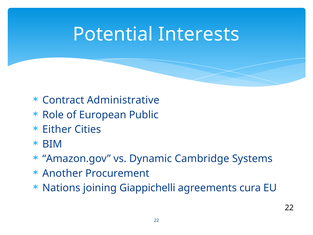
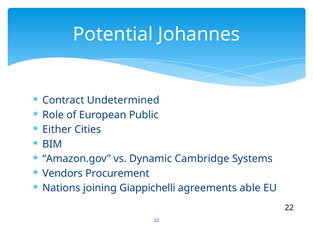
Interests: Interests -> Johannes (199, 34)
Administrative: Administrative -> Undetermined (123, 100)
Another: Another -> Vendors (63, 173)
cura: cura -> able (250, 188)
